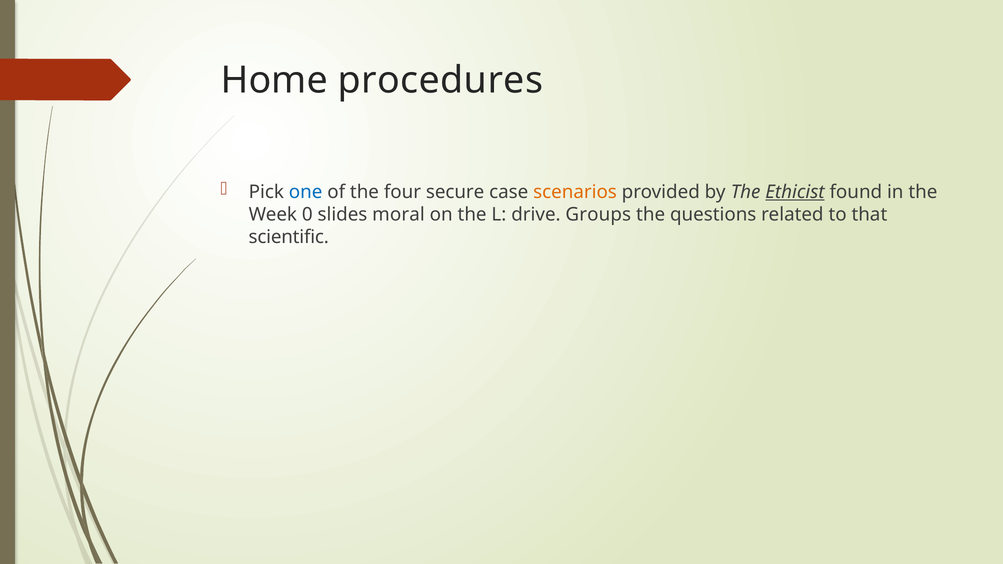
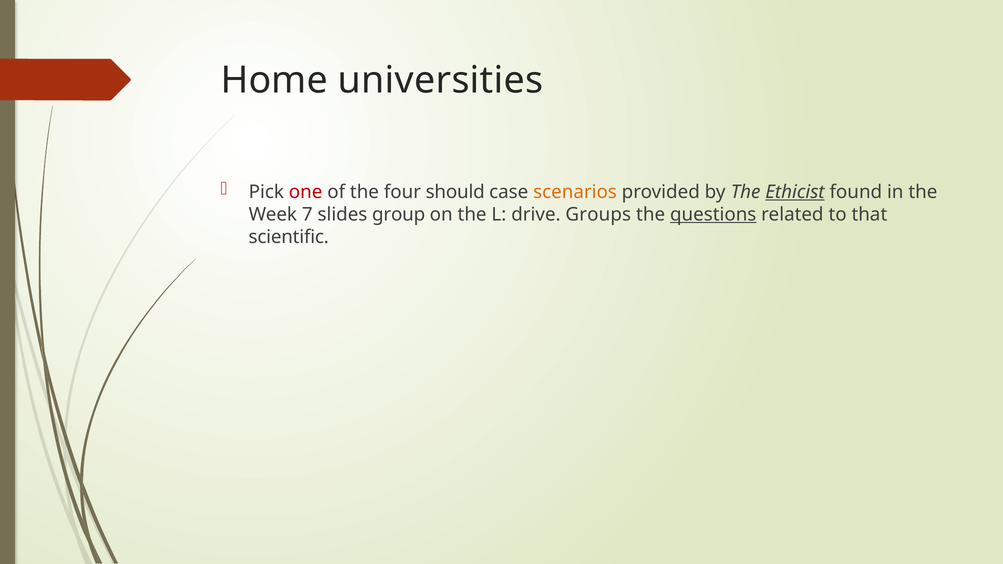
procedures: procedures -> universities (441, 80)
one colour: blue -> red (306, 192)
secure: secure -> should (455, 192)
0: 0 -> 7 (307, 214)
moral: moral -> group (399, 214)
questions underline: none -> present (713, 214)
